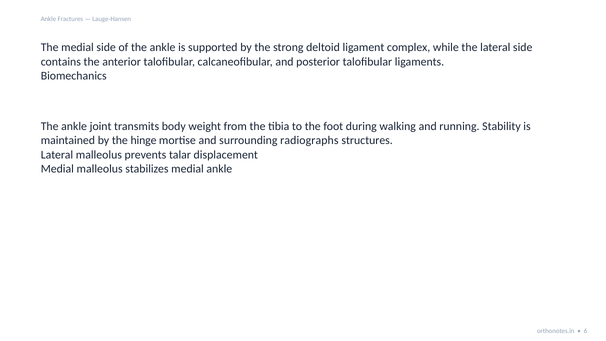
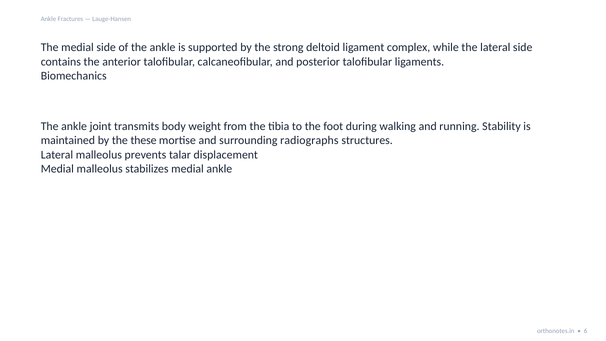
hinge: hinge -> these (144, 141)
